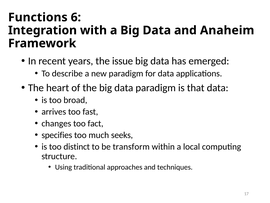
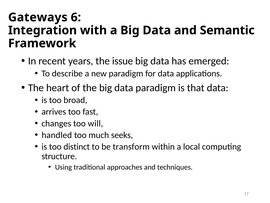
Functions: Functions -> Gateways (38, 17)
Anaheim: Anaheim -> Semantic (227, 30)
fact: fact -> will (95, 123)
specifies: specifies -> handled (57, 135)
